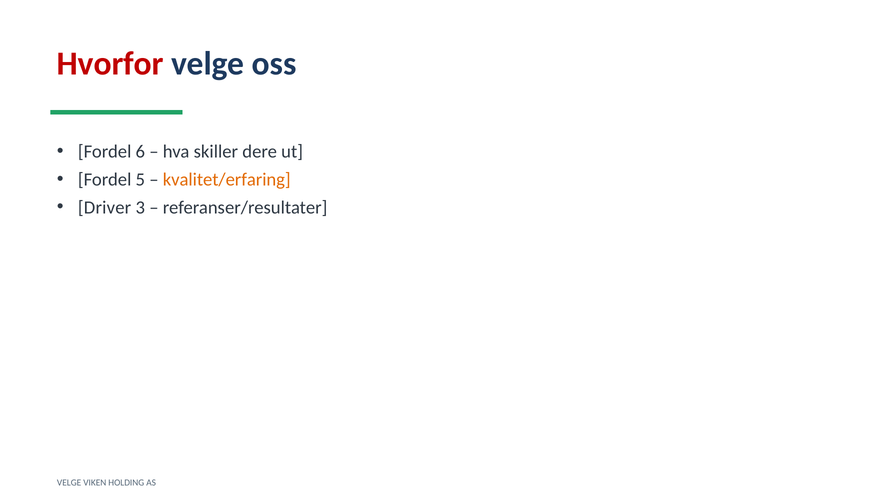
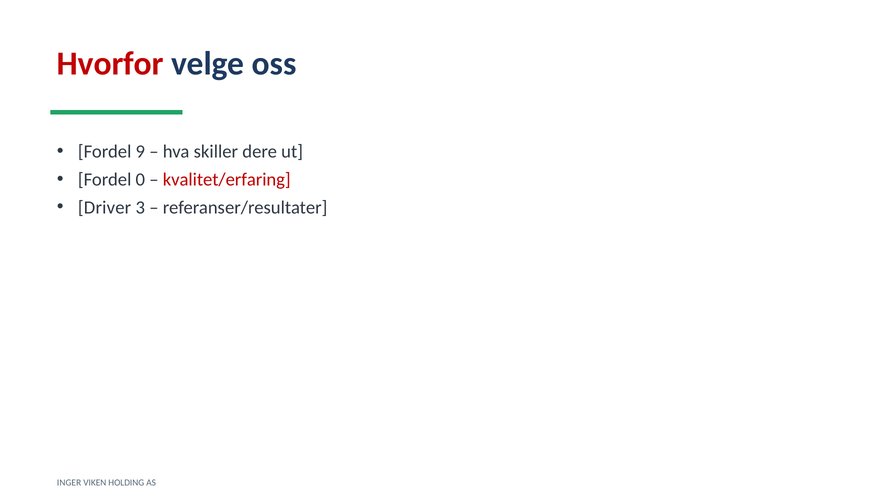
6: 6 -> 9 (140, 152)
5: 5 -> 0 (140, 180)
kvalitet/erfaring colour: orange -> red (227, 180)
VELGE: VELGE -> INGER (69, 483)
